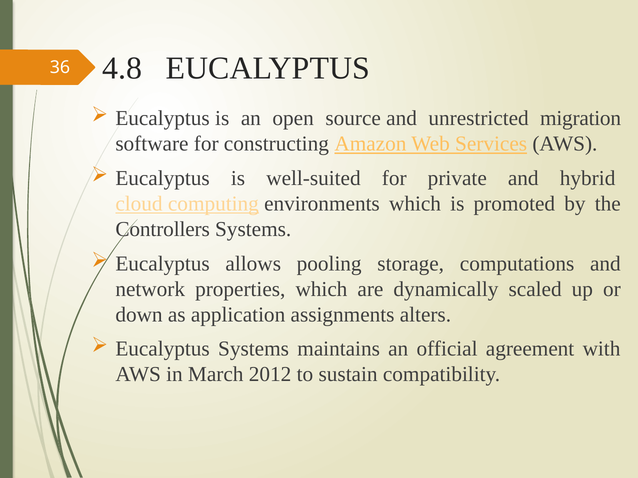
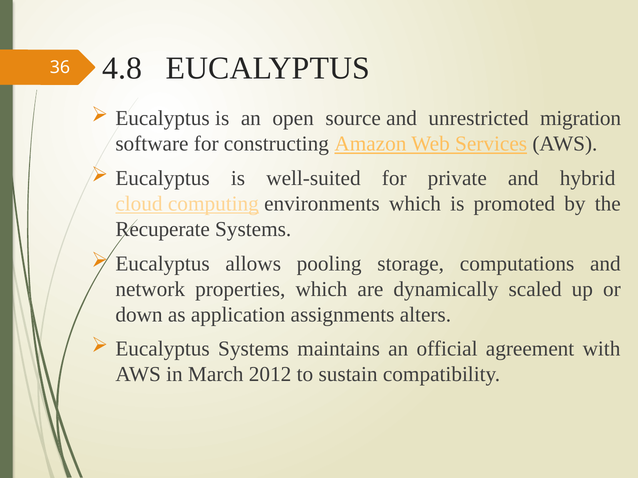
Controllers: Controllers -> Recuperate (163, 229)
